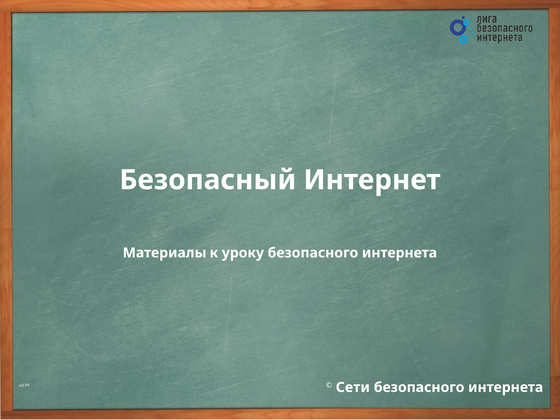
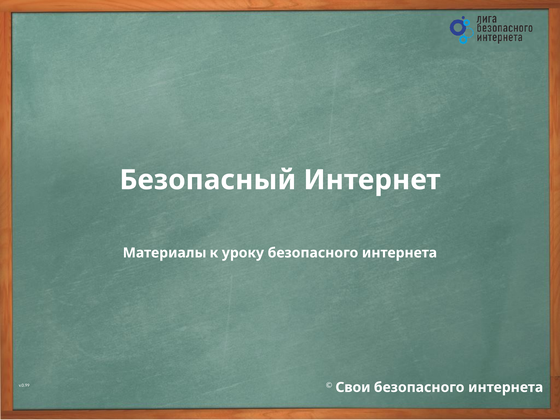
Сети: Сети -> Свои (353, 387)
